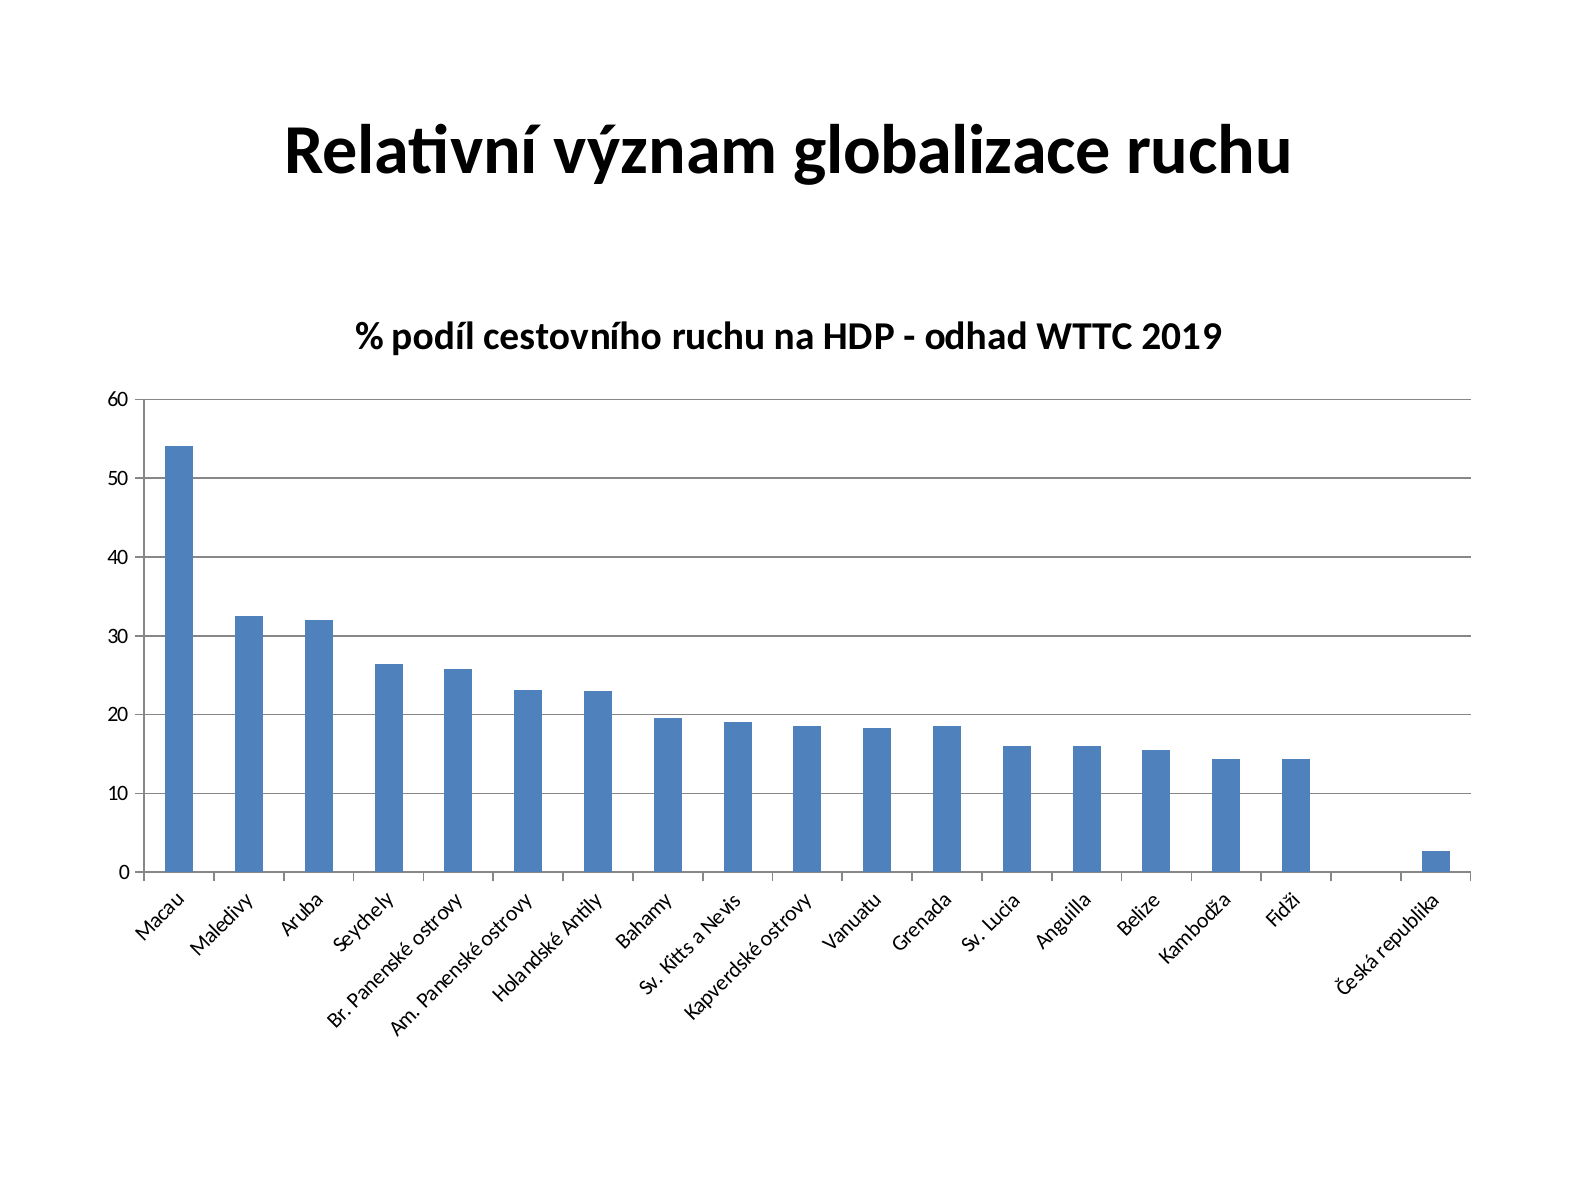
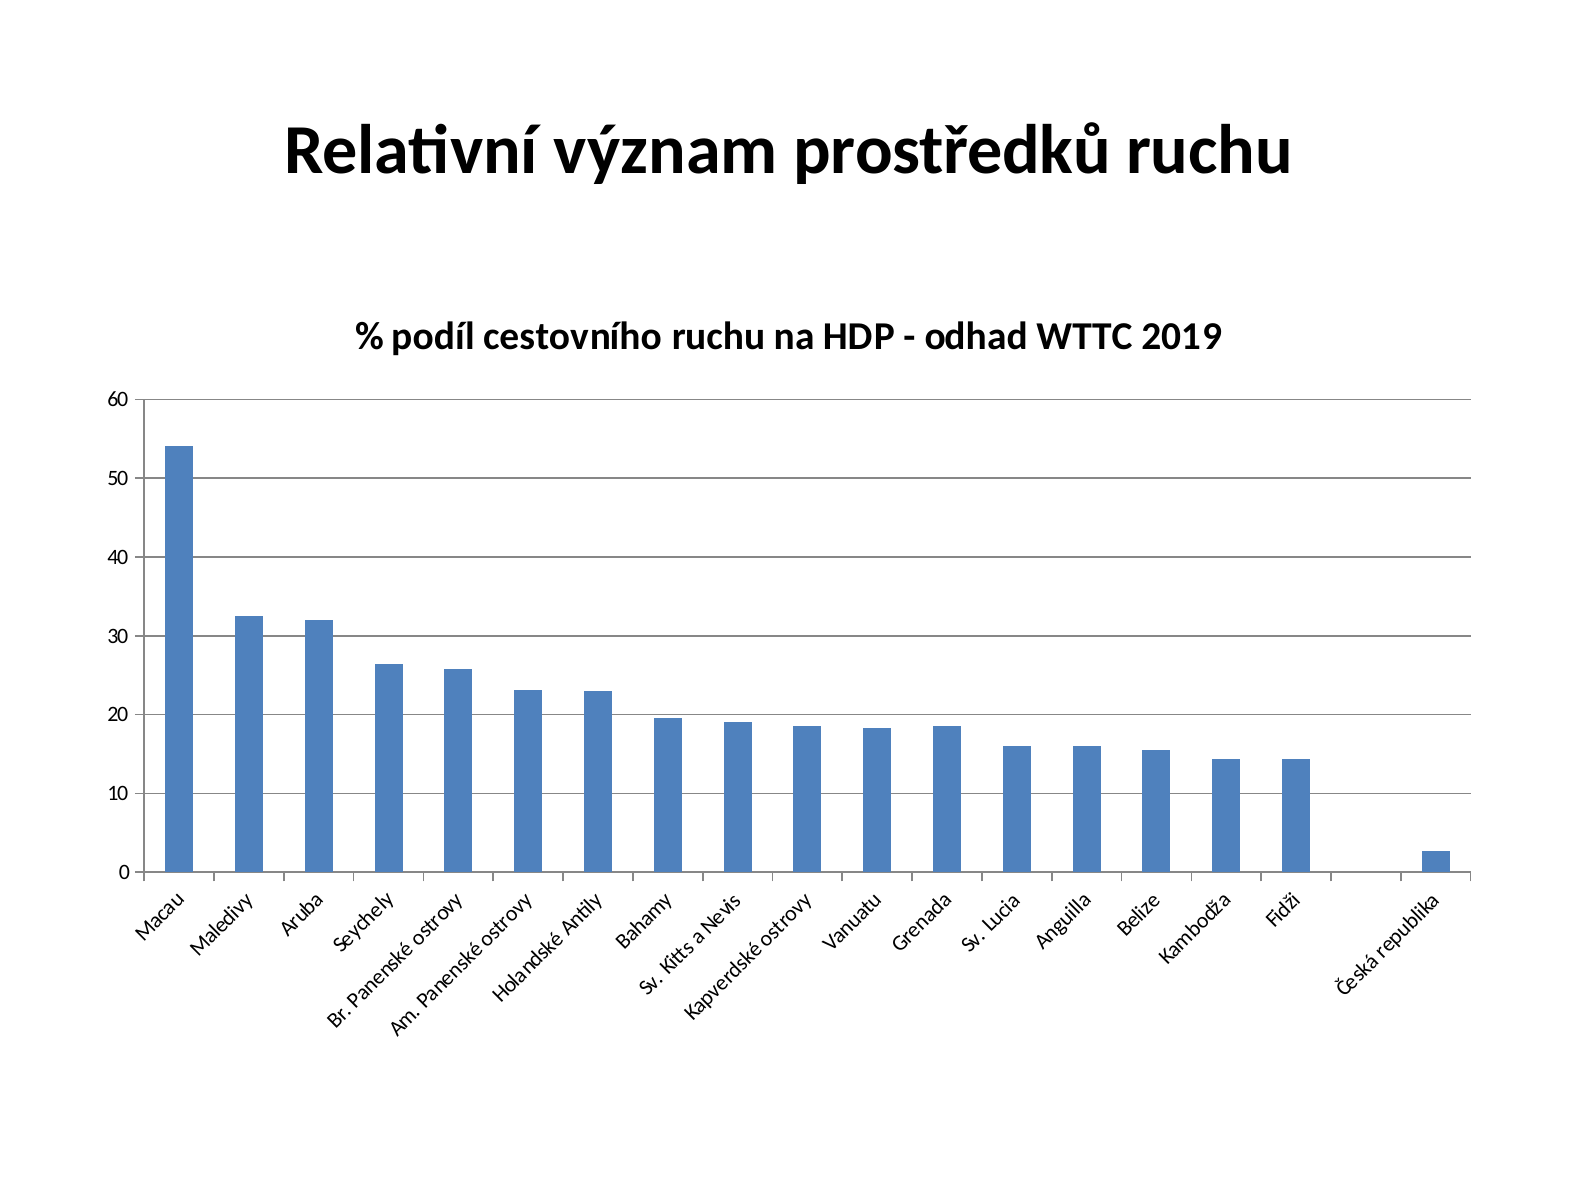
globalizace: globalizace -> prostředků (952, 151)
